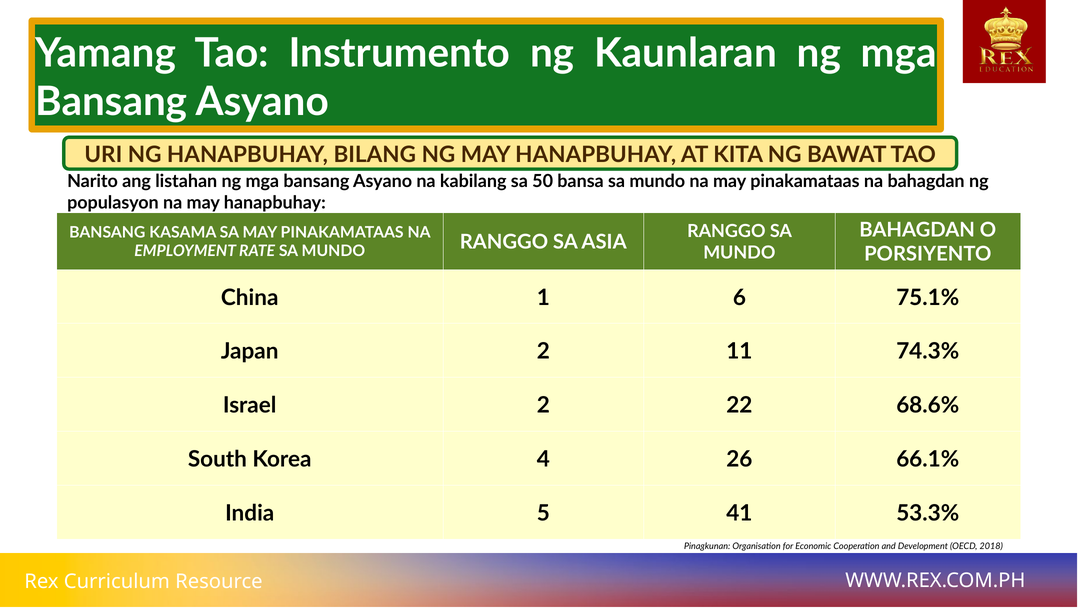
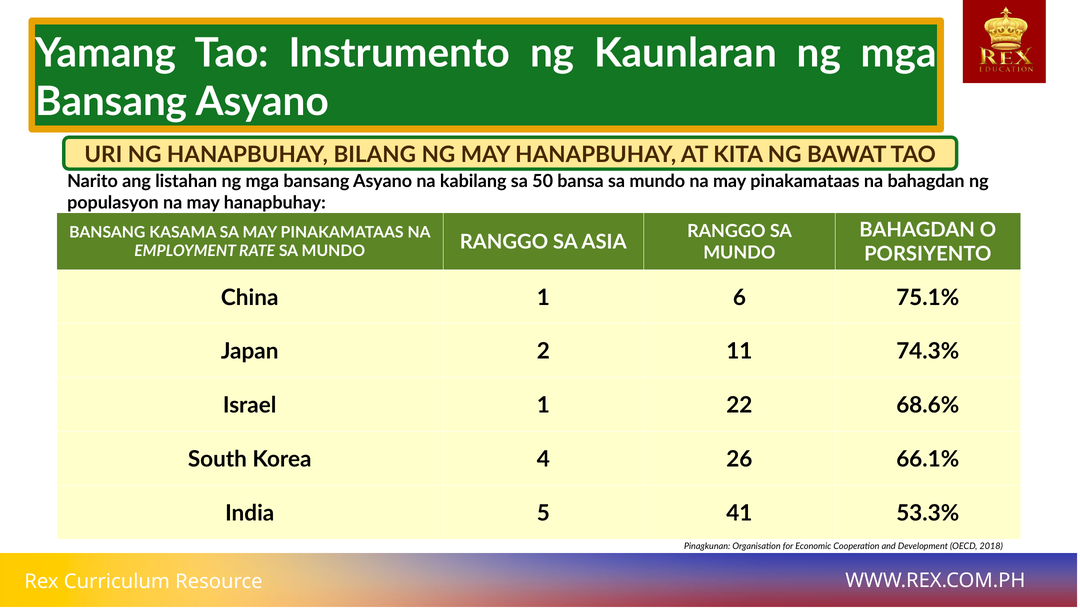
Israel 2: 2 -> 1 (543, 405)
